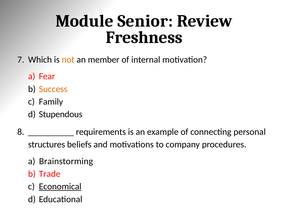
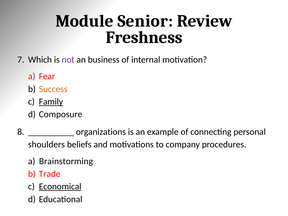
not colour: orange -> purple (68, 60)
member: member -> business (104, 60)
Family underline: none -> present (51, 102)
Stupendous: Stupendous -> Composure (61, 114)
requirements: requirements -> organizations (101, 132)
structures: structures -> shoulders (46, 145)
